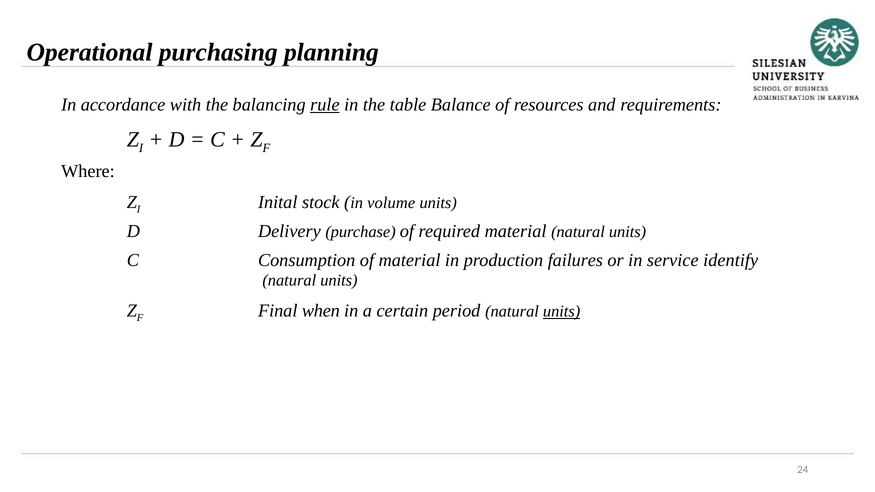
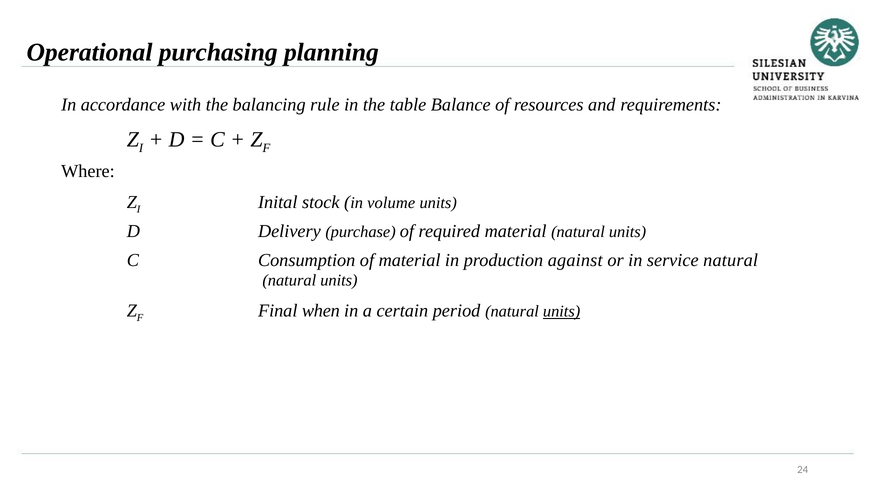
rule underline: present -> none (325, 105)
failures: failures -> against (575, 260)
service identify: identify -> natural (731, 260)
